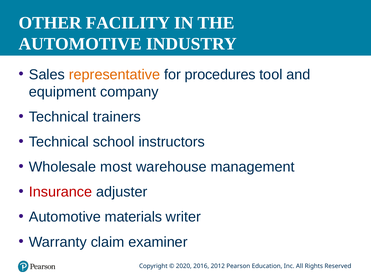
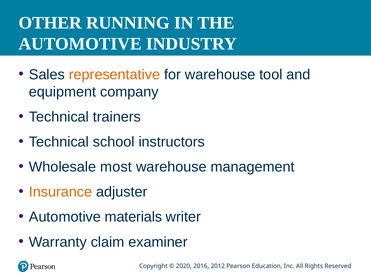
FACILITY: FACILITY -> RUNNING (128, 23)
for procedures: procedures -> warehouse (220, 75)
Insurance colour: red -> orange (61, 192)
